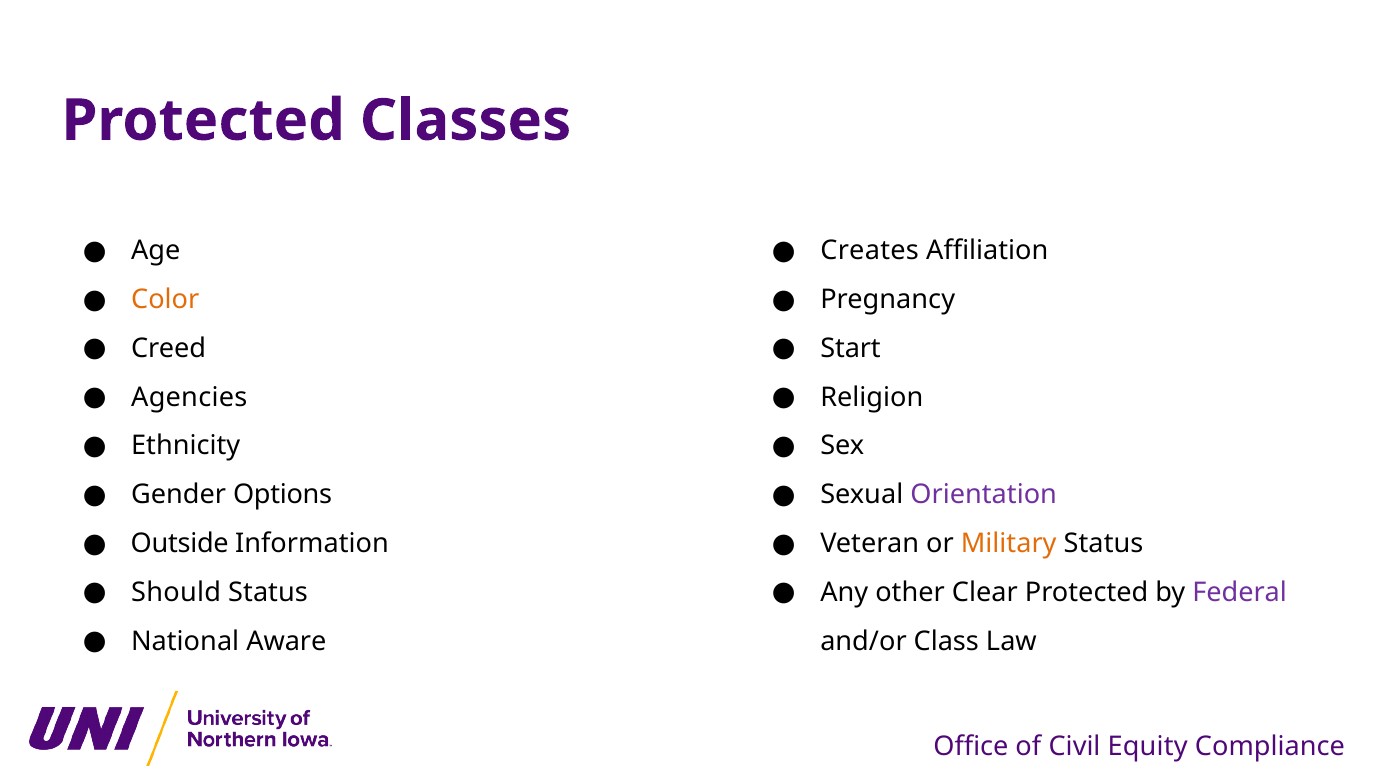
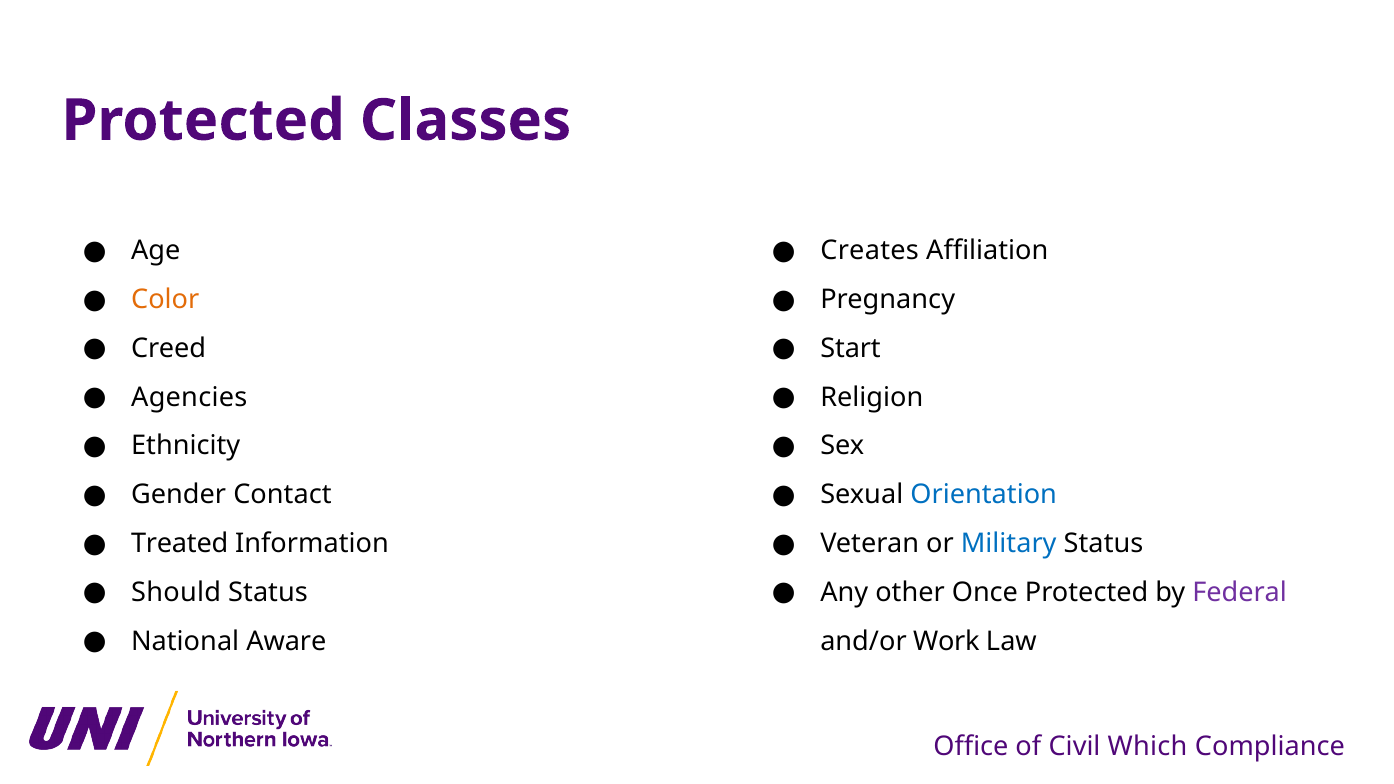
Options: Options -> Contact (282, 495)
Orientation colour: purple -> blue (984, 495)
Outside: Outside -> Treated (180, 544)
Military colour: orange -> blue (1009, 544)
Clear: Clear -> Once (985, 592)
Class: Class -> Work (946, 641)
Equity: Equity -> Which (1148, 746)
